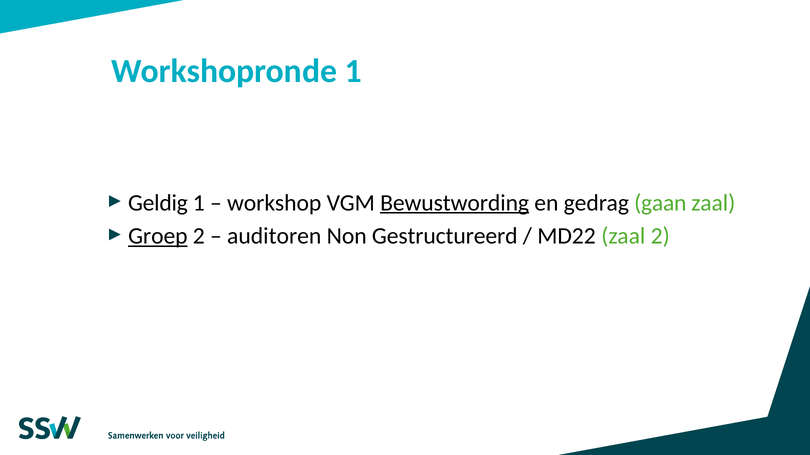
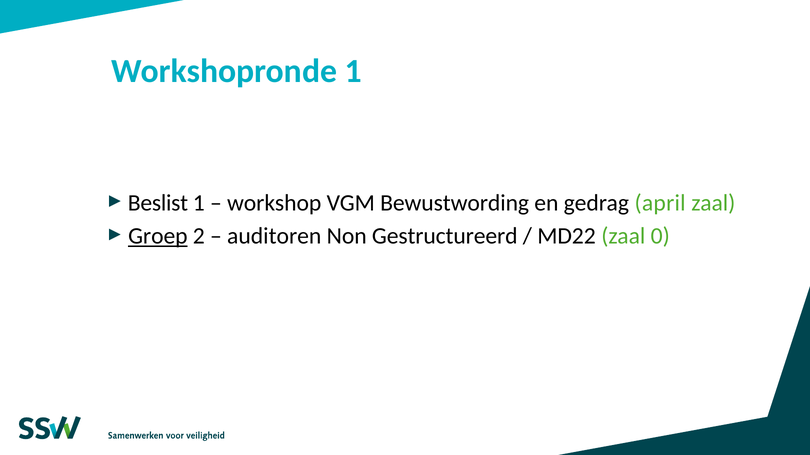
Geldig: Geldig -> Beslist (158, 203)
Bewustwording underline: present -> none (455, 203)
gaan: gaan -> april (660, 203)
zaal 2: 2 -> 0 (660, 236)
